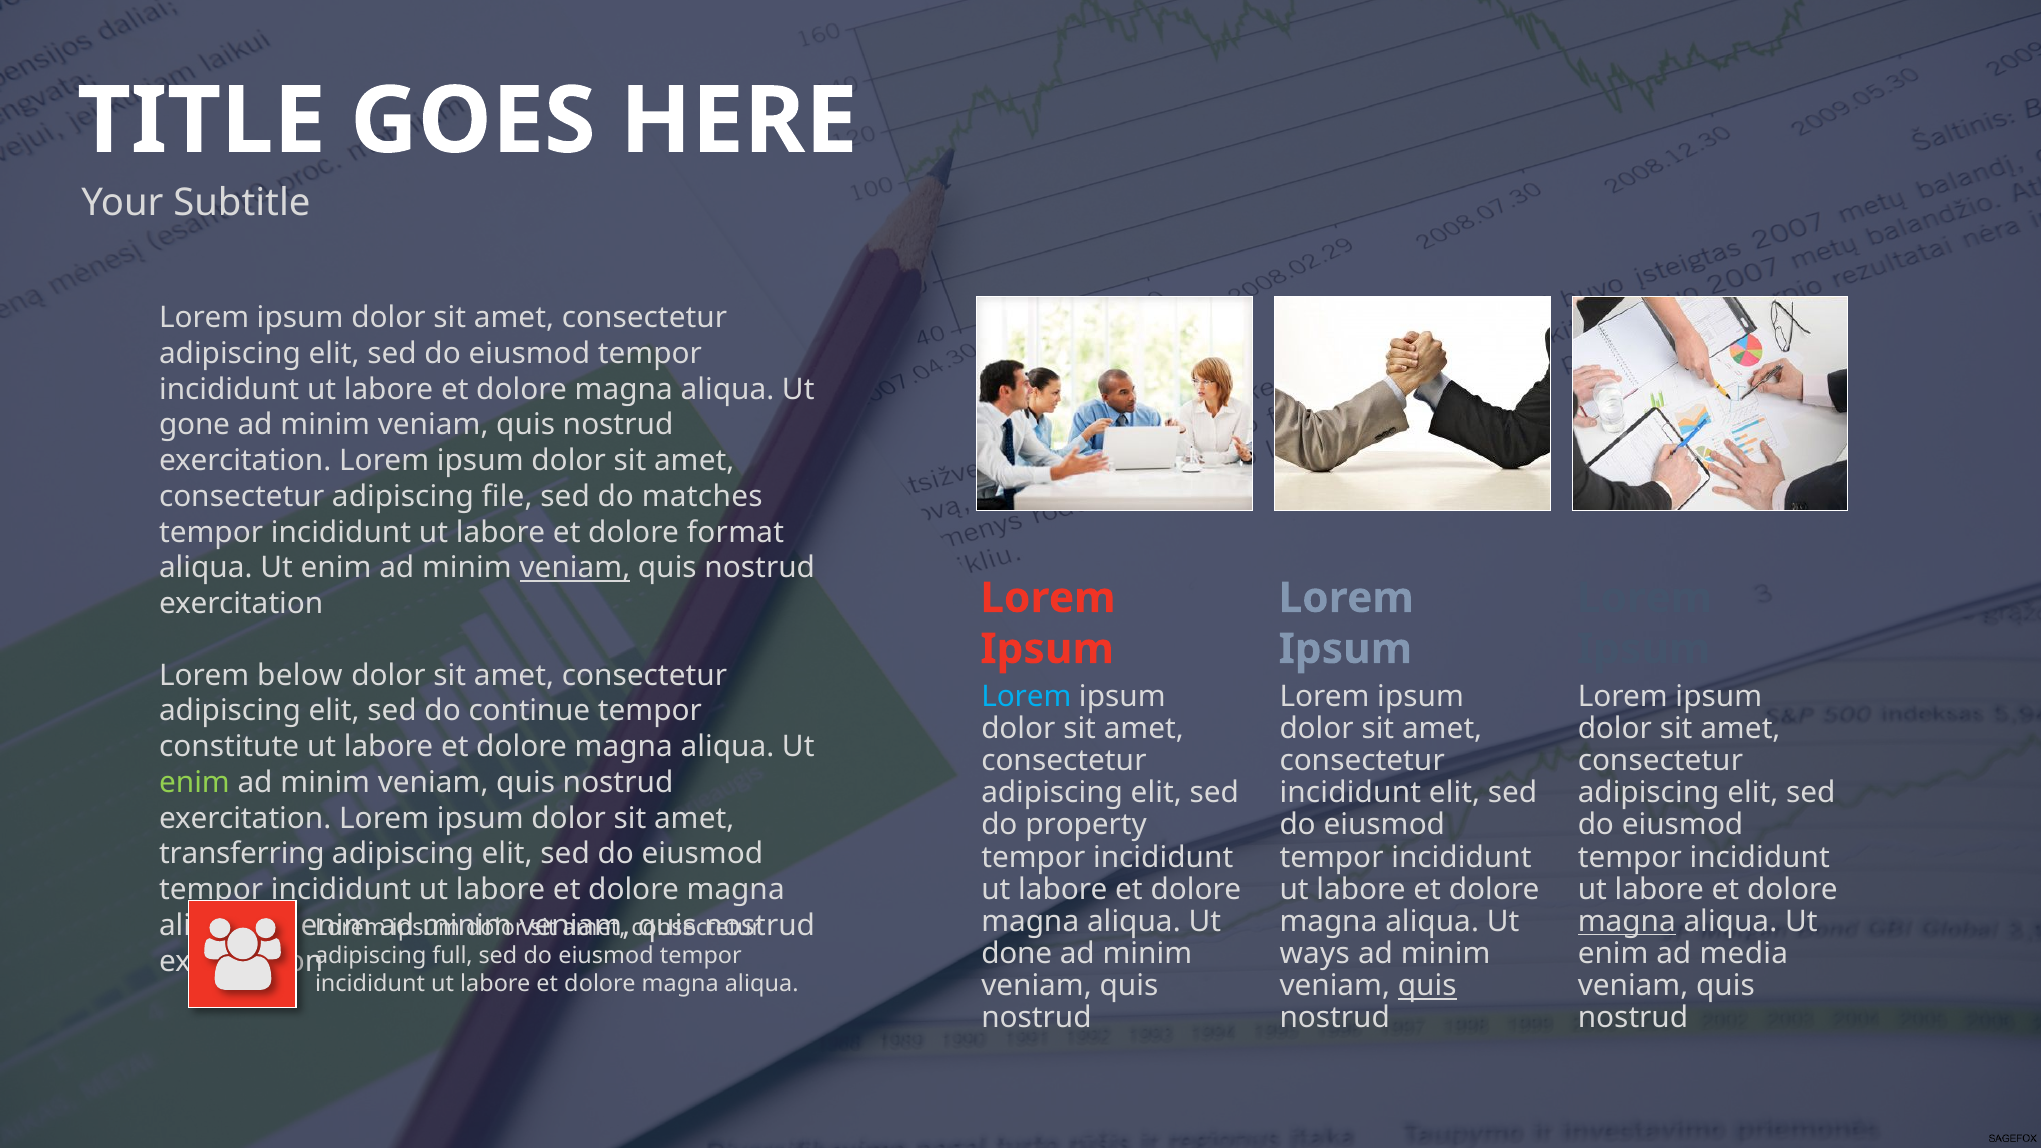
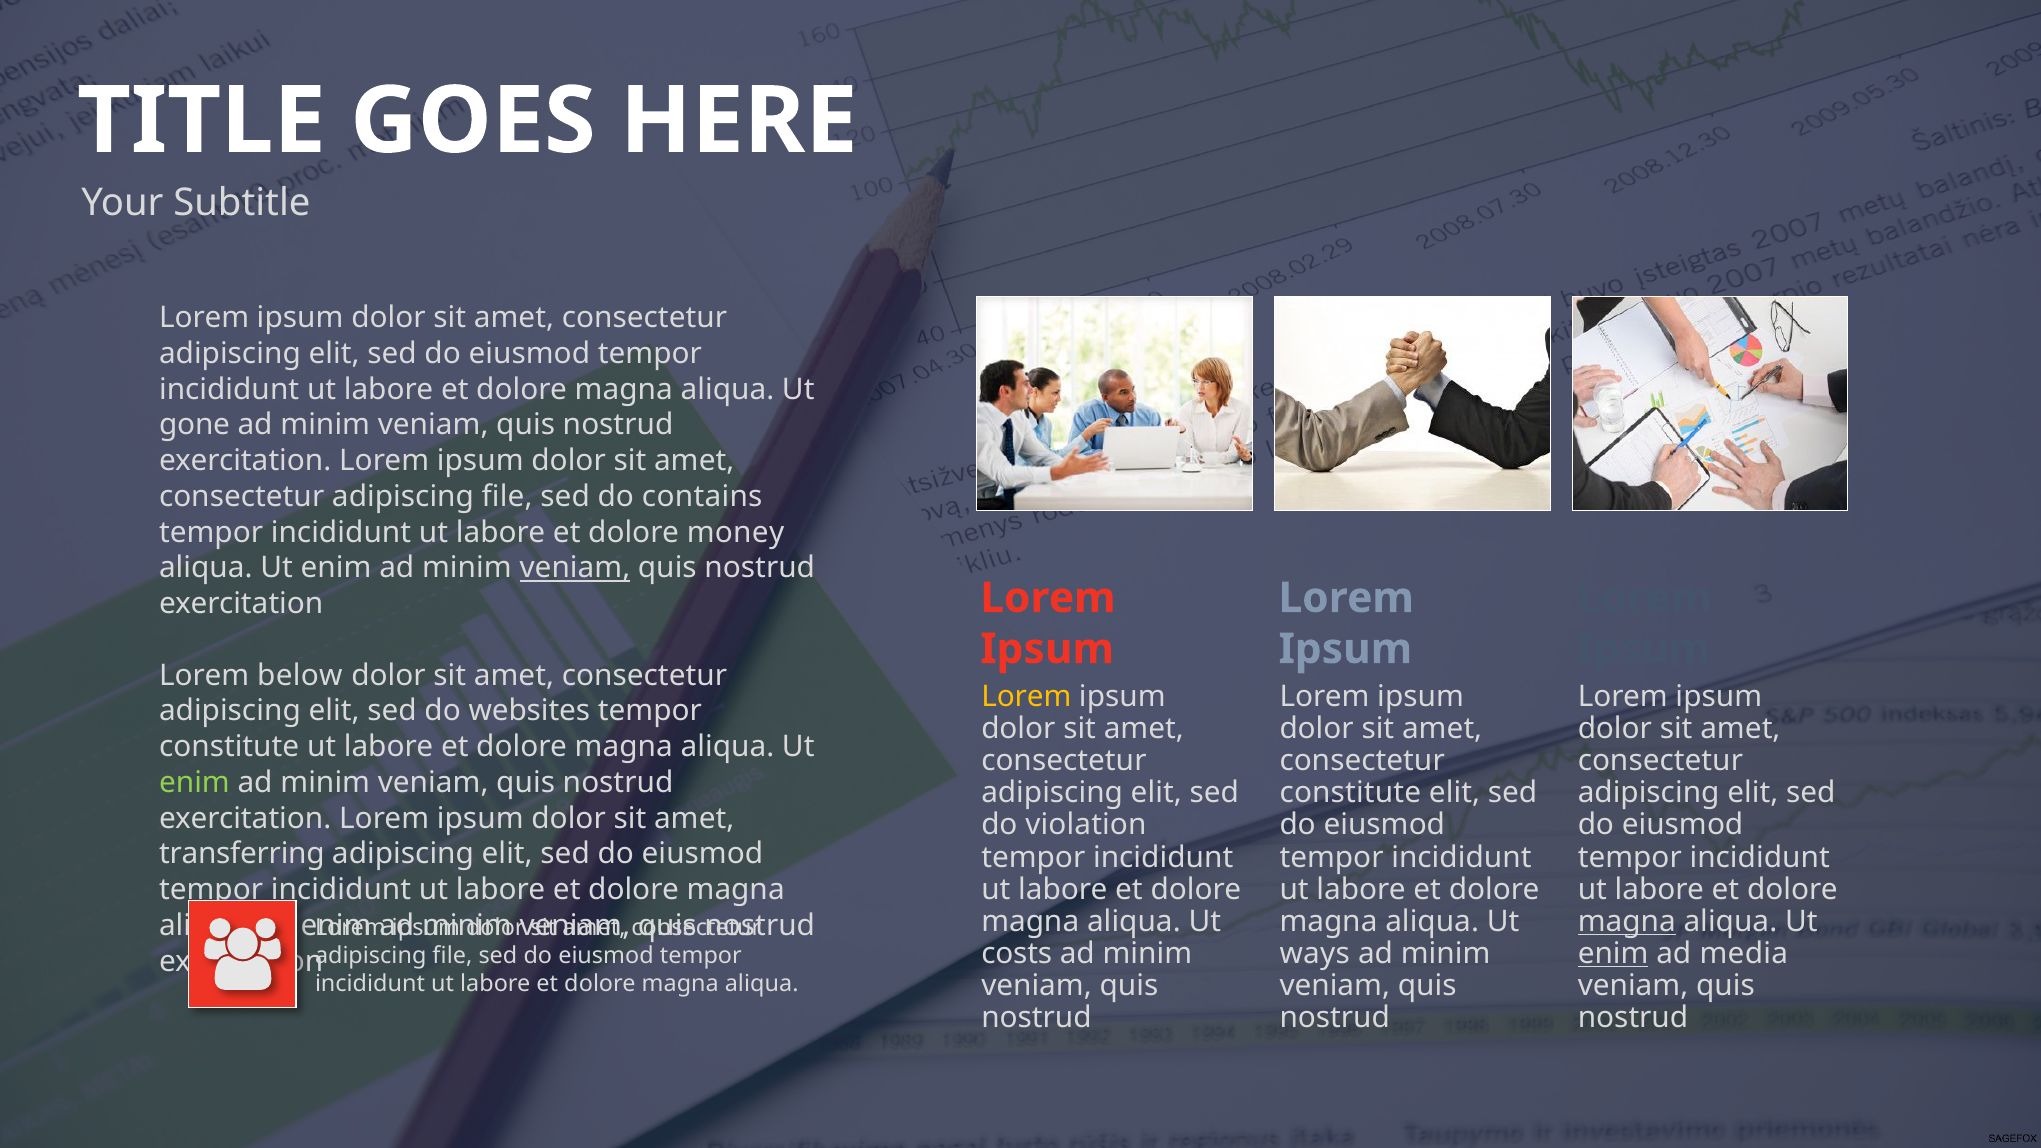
matches: matches -> contains (702, 497)
format: format -> money (736, 532)
Lorem colour: light blue -> yellow (1026, 696)
continue: continue -> websites (529, 711)
incididunt: incididunt -> constitute (1350, 793)
property: property -> violation (1086, 825)
done: done -> costs (1017, 954)
enim underline: none -> present (1613, 954)
full: full -> file (452, 956)
quis underline: present -> none (1427, 986)
